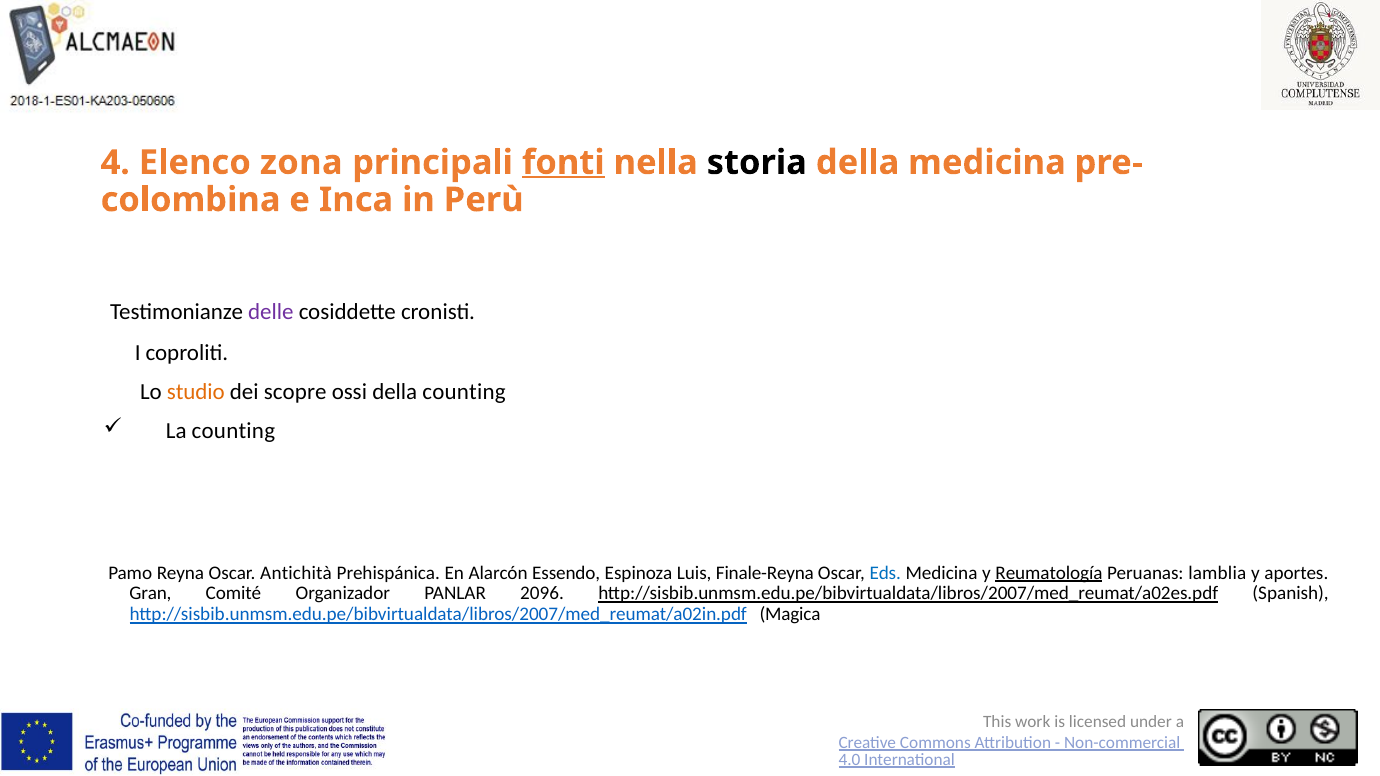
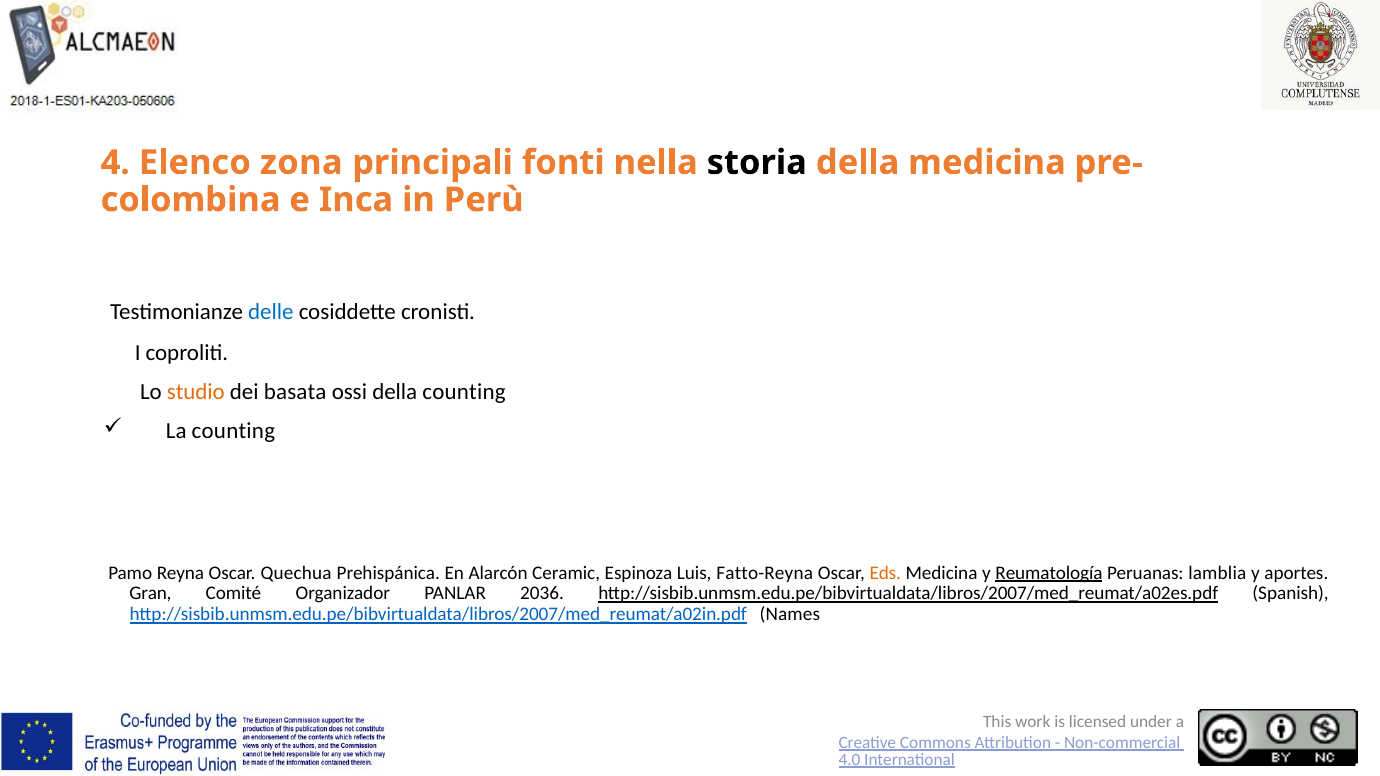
fonti underline: present -> none (563, 163)
delle colour: purple -> blue (271, 312)
scopre: scopre -> basata (295, 392)
Antichità: Antichità -> Quechua (296, 573)
Essendo: Essendo -> Ceramic (566, 573)
Finale-Reyna: Finale-Reyna -> Fatto-Reyna (765, 573)
Eds colour: blue -> orange (885, 573)
2096: 2096 -> 2036 (542, 594)
Magica: Magica -> Names (790, 615)
